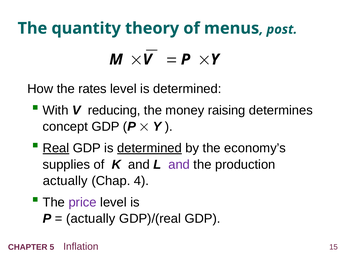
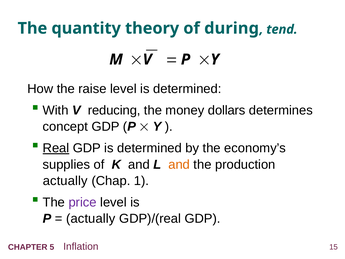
menus: menus -> during (232, 28)
post: post -> tend (282, 29)
rates: rates -> raise (92, 89)
raising: raising -> dollars (227, 110)
determined underline: present -> none (150, 148)
and colour: purple -> orange (179, 164)
4: 4 -> 1 (142, 181)
